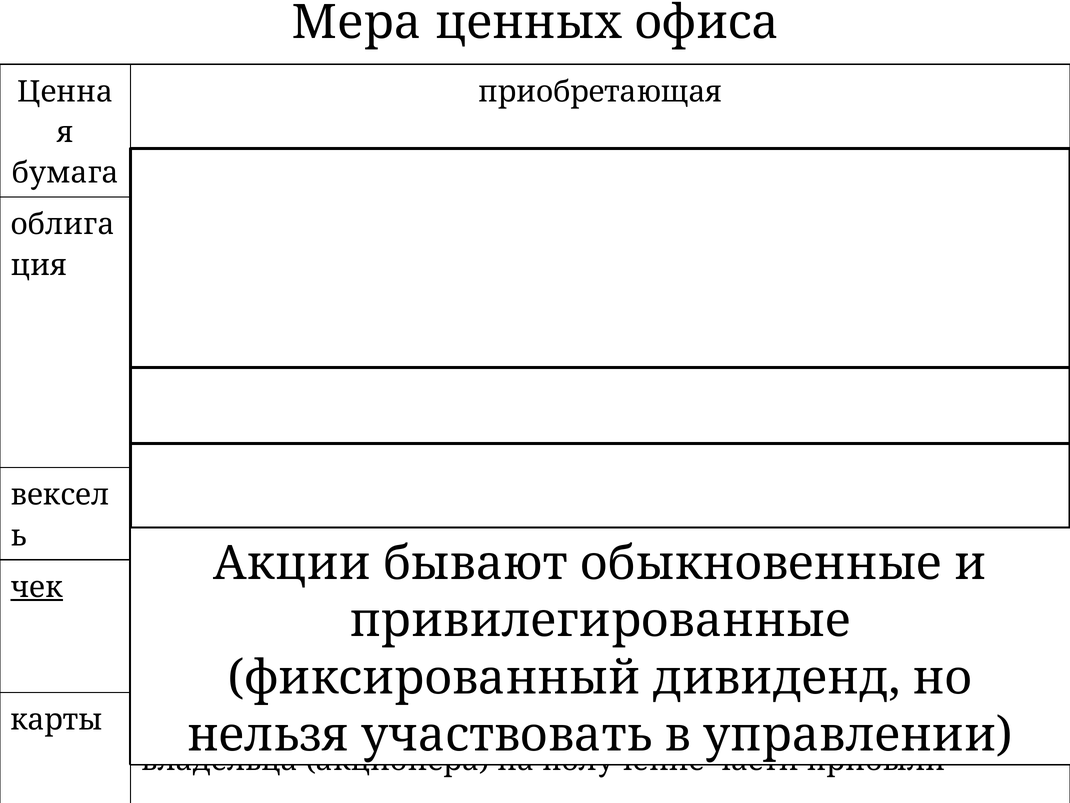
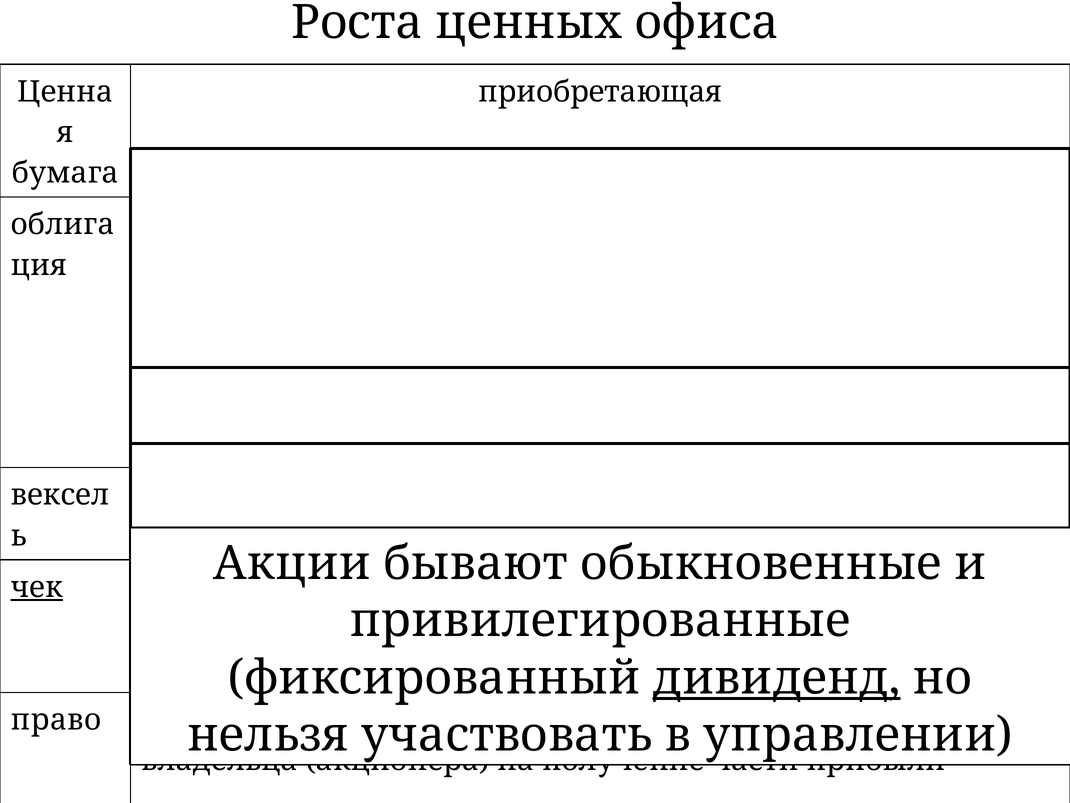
Мера: Мера -> Роста (357, 23)
дивиденд underline: none -> present (777, 677)
карты: карты -> право (56, 720)
